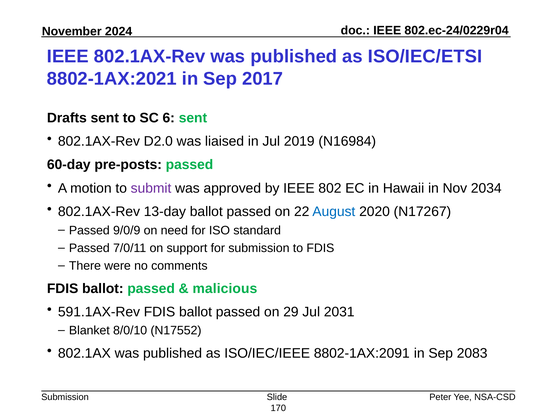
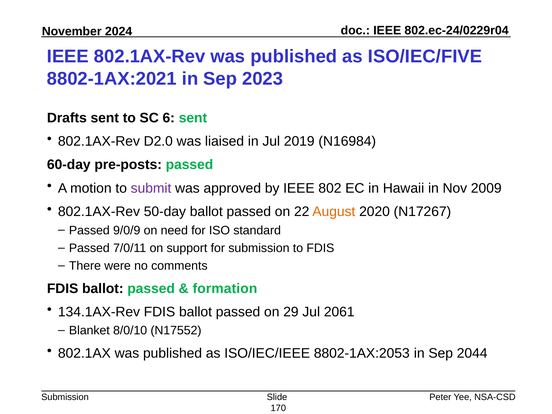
ISO/IEC/ETSI: ISO/IEC/ETSI -> ISO/IEC/FIVE (425, 57)
2017: 2017 -> 2023 (263, 79)
2034: 2034 -> 2009 (486, 188)
13-day: 13-day -> 50-day (165, 212)
August colour: blue -> orange (334, 212)
malicious: malicious -> formation (225, 289)
591.1AX-Rev: 591.1AX-Rev -> 134.1AX-Rev (99, 312)
2031: 2031 -> 2061 (339, 312)
8802-1AX:2091: 8802-1AX:2091 -> 8802-1AX:2053 (362, 353)
2083: 2083 -> 2044 (472, 353)
